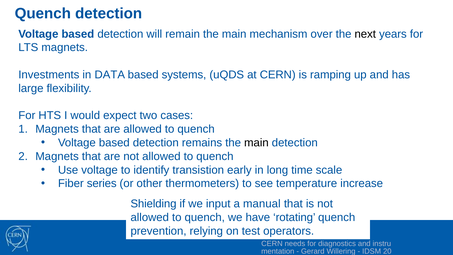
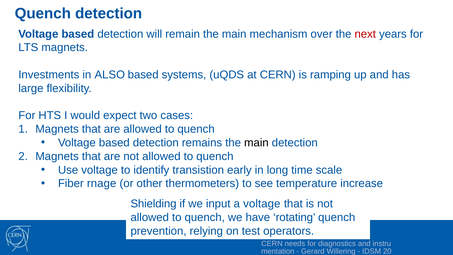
next colour: black -> red (365, 34)
DATA: DATA -> ALSO (110, 75)
series: series -> rnage (102, 183)
a manual: manual -> voltage (262, 204)
